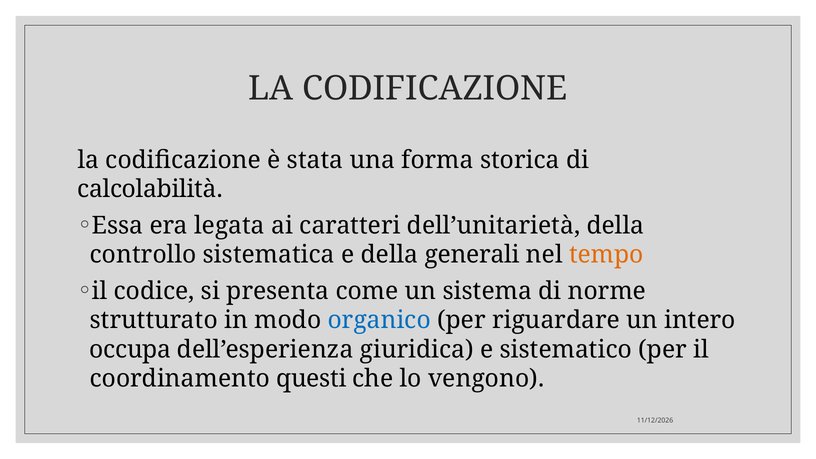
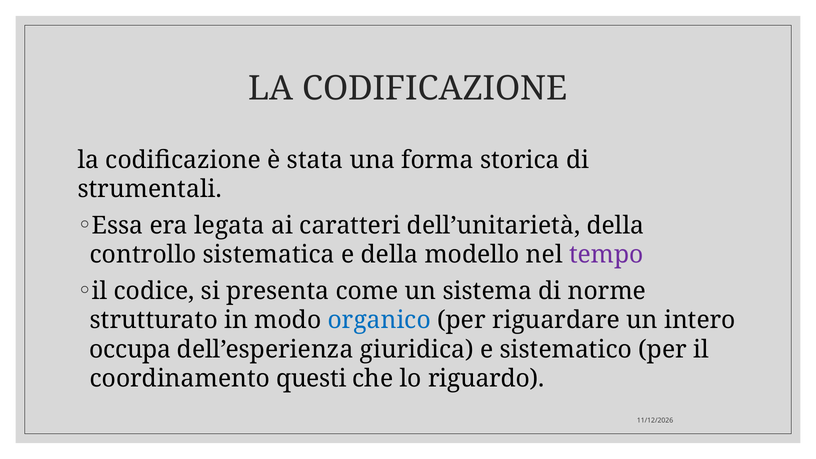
calcolabilità: calcolabilità -> strumentali (150, 189)
generali: generali -> modello (472, 255)
tempo colour: orange -> purple (606, 255)
vengono: vengono -> riguardo (486, 379)
